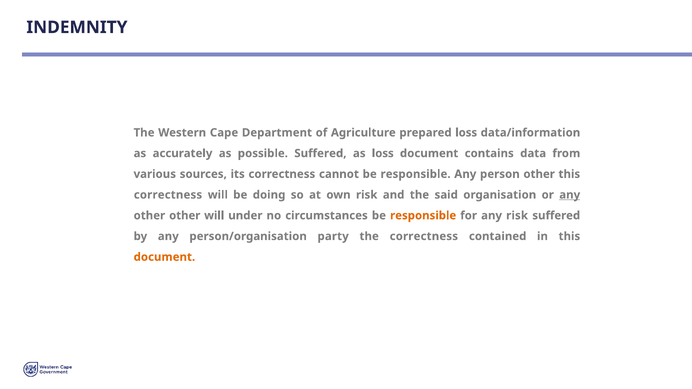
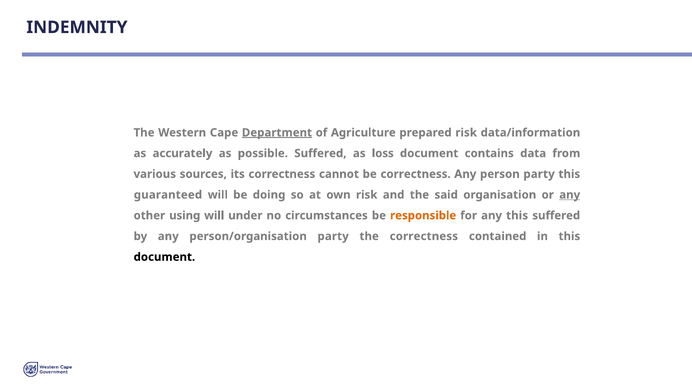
Department underline: none -> present (277, 133)
prepared loss: loss -> risk (466, 133)
cannot be responsible: responsible -> correctness (416, 174)
person other: other -> party (539, 174)
correctness: correctness -> guaranteed (168, 195)
other other: other -> using (185, 216)
any risk: risk -> this (517, 216)
document colour: orange -> black (164, 257)
